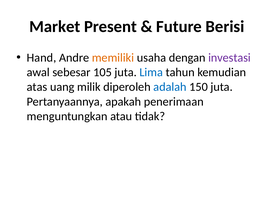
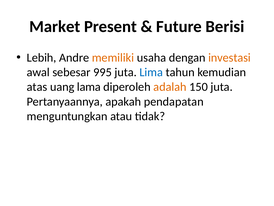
Hand: Hand -> Lebih (42, 57)
investasi colour: purple -> orange (229, 57)
105: 105 -> 995 (103, 72)
milik: milik -> lama (89, 87)
adalah colour: blue -> orange (170, 87)
penerimaan: penerimaan -> pendapatan (174, 101)
